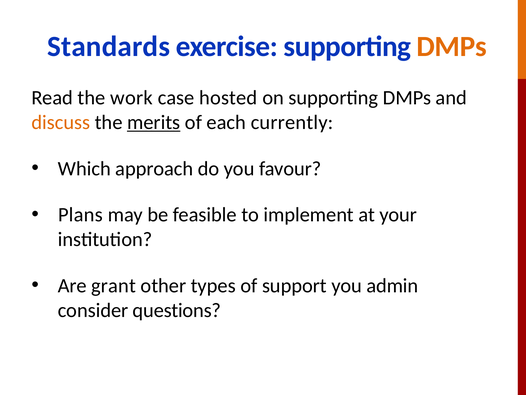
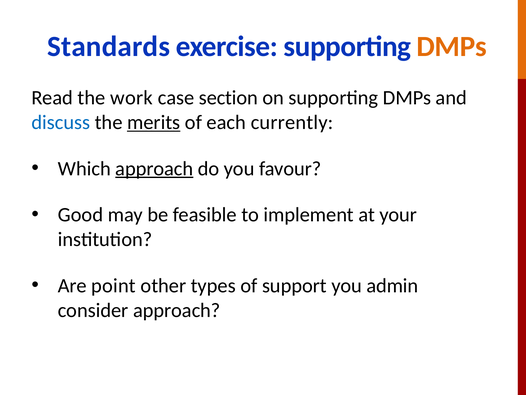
hosted: hosted -> section (228, 98)
discuss colour: orange -> blue (61, 122)
approach underline: none -> present (154, 168)
Plans: Plans -> Good (81, 215)
grant: grant -> point (114, 285)
consider questions: questions -> approach (177, 310)
